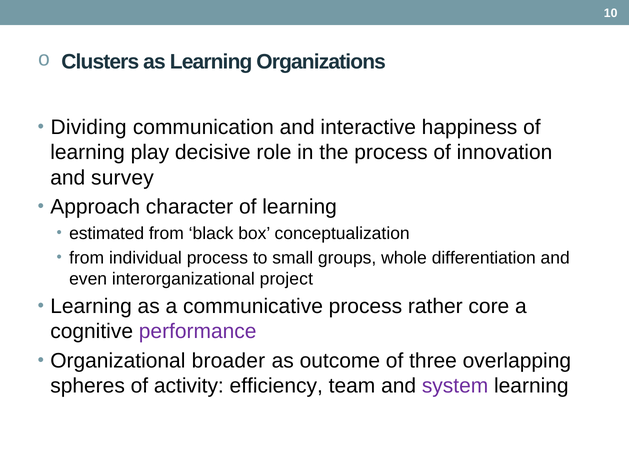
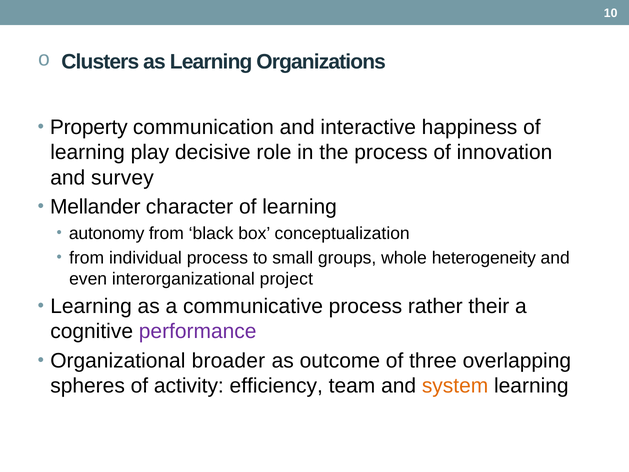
Dividing: Dividing -> Property (89, 127)
Approach: Approach -> Mellander (95, 207)
estimated: estimated -> autonomy (107, 233)
differentiation: differentiation -> heterogeneity (484, 258)
core: core -> their (489, 306)
system colour: purple -> orange (455, 386)
